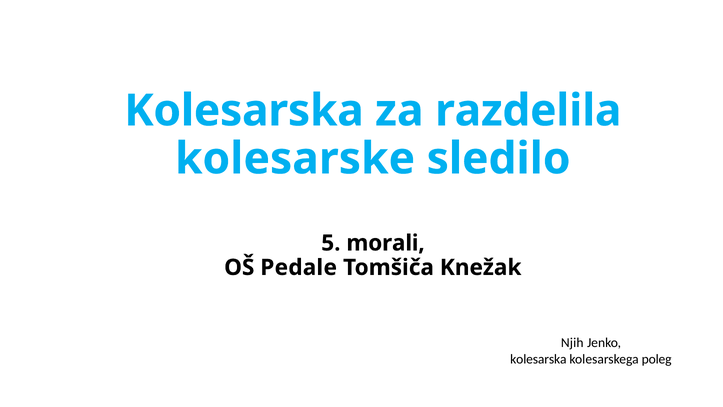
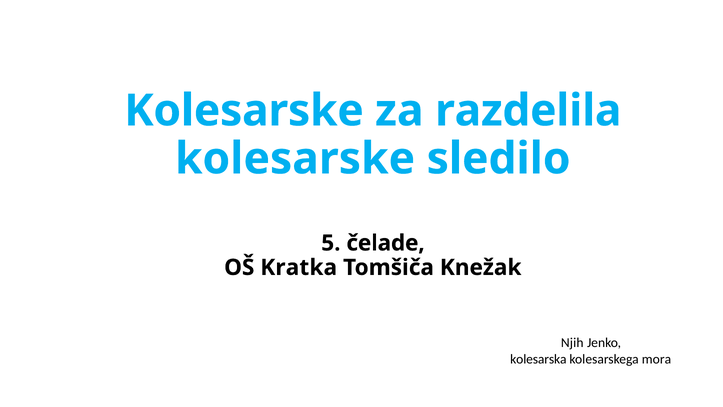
Kolesarska: Kolesarska -> Kolesarske (244, 111)
morali: morali -> čelade (386, 243)
Pedale: Pedale -> Kratka (299, 267)
poleg: poleg -> mora (657, 359)
